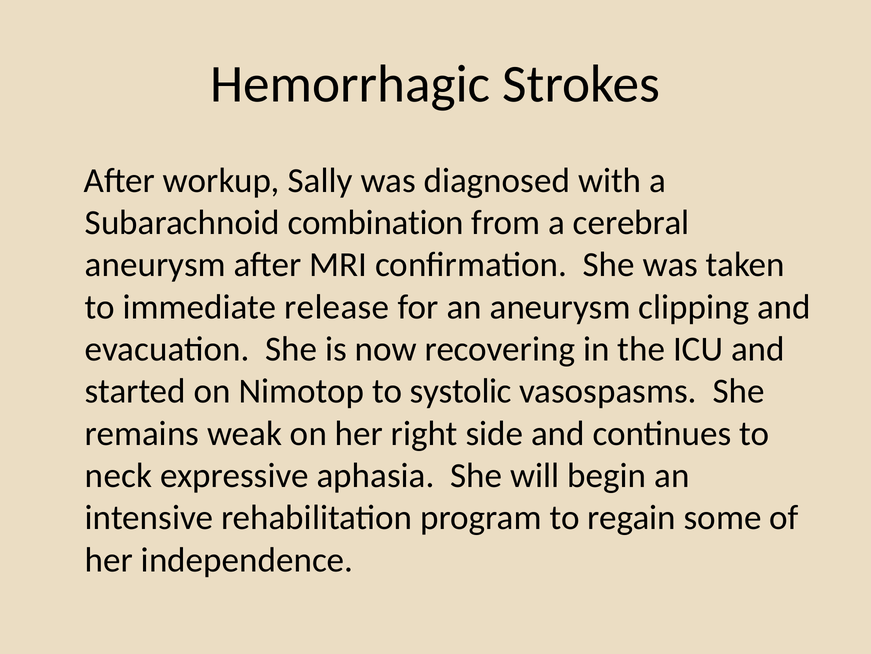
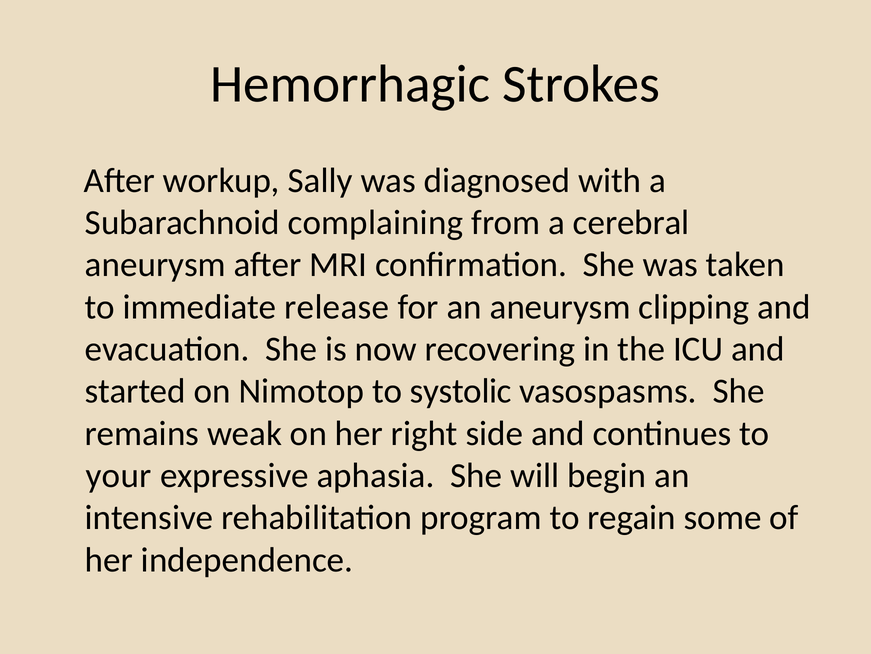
combination: combination -> complaining (375, 222)
neck: neck -> your (119, 475)
